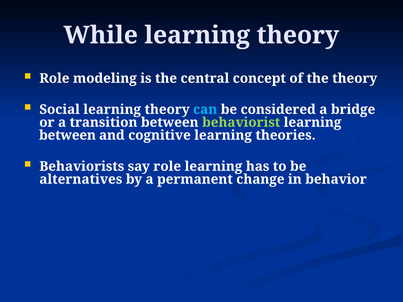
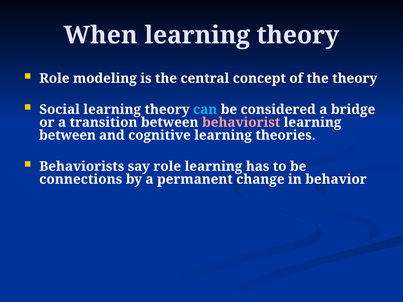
While: While -> When (101, 35)
behaviorist colour: light green -> pink (241, 122)
alternatives: alternatives -> connections (81, 179)
